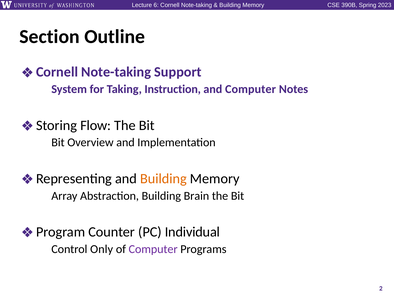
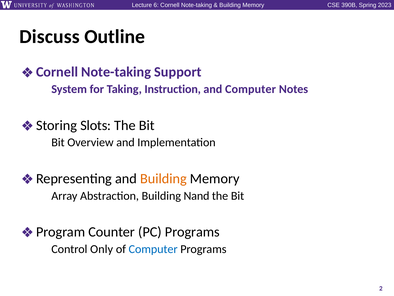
Section: Section -> Discuss (50, 37)
Flow: Flow -> Slots (96, 125)
Brain: Brain -> Nand (197, 195)
PC Individual: Individual -> Programs (192, 231)
Computer colour: purple -> blue (153, 249)
